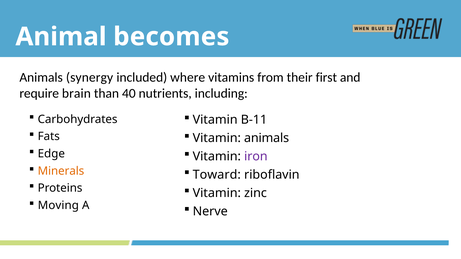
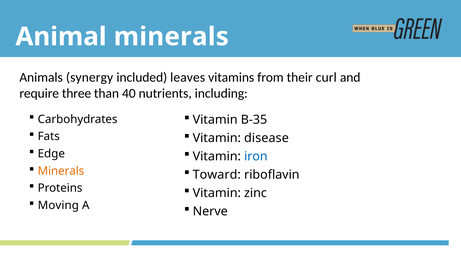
Animal becomes: becomes -> minerals (171, 37)
where: where -> leaves (188, 77)
first: first -> curl (326, 77)
brain: brain -> three (77, 94)
B-11: B-11 -> B-35 (254, 120)
Vitamin animals: animals -> disease (266, 138)
iron colour: purple -> blue (256, 157)
